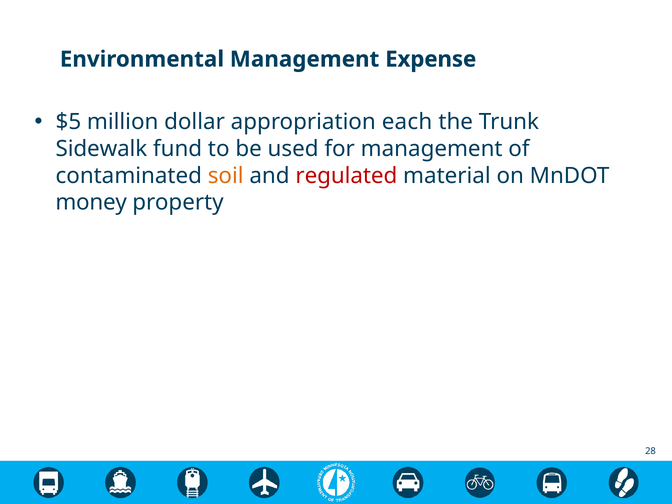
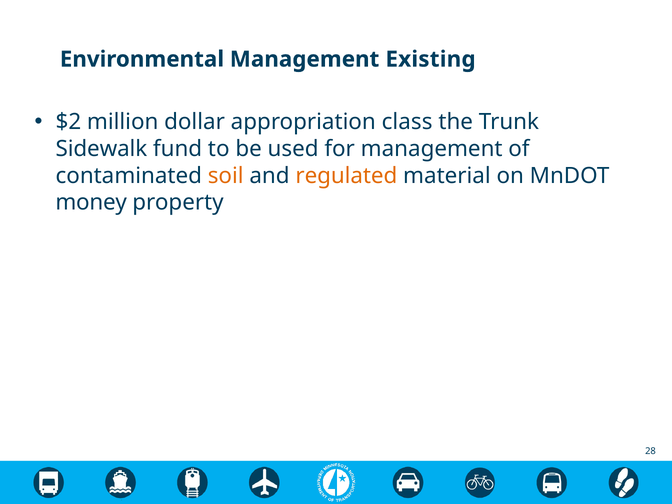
Expense: Expense -> Existing (431, 59)
$5: $5 -> $2 (68, 122)
each: each -> class (407, 122)
regulated colour: red -> orange (346, 176)
